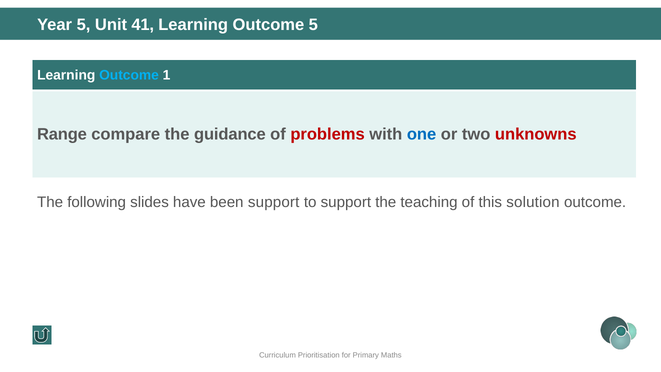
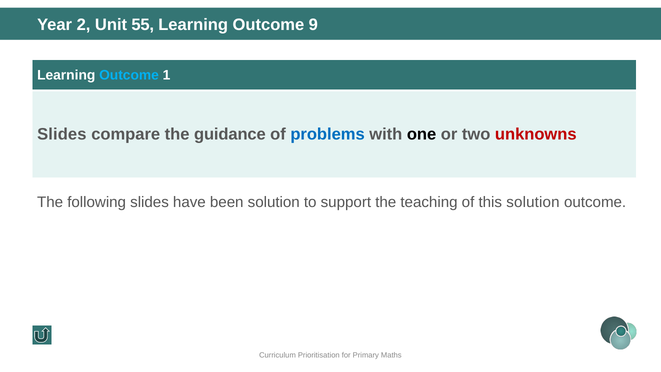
Year 5: 5 -> 2 (84, 25)
41: 41 -> 55 (143, 25)
Outcome 5: 5 -> 9 (313, 25)
Range: Range -> Slides (62, 134)
problems colour: red -> blue (328, 134)
one colour: blue -> black (422, 134)
been support: support -> solution (274, 202)
